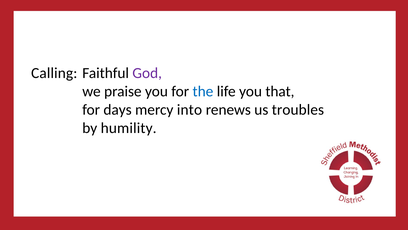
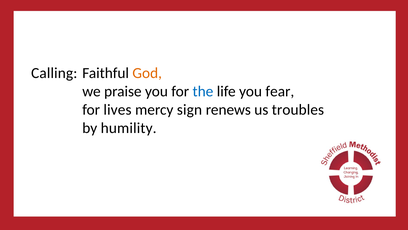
God colour: purple -> orange (147, 73)
that: that -> fear (280, 91)
days: days -> lives (117, 110)
into: into -> sign (189, 110)
